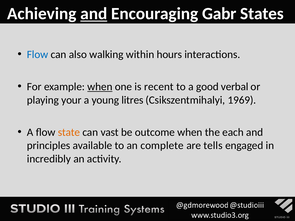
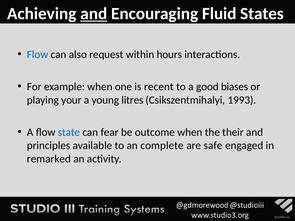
Gabr: Gabr -> Fluid (219, 14)
walking: walking -> request (106, 54)
when underline: present -> none (100, 87)
verbal: verbal -> biases (235, 87)
1969: 1969 -> 1993 (242, 100)
state colour: orange -> blue (69, 132)
vast: vast -> fear (110, 132)
each: each -> their (233, 132)
tells: tells -> safe (213, 146)
incredibly: incredibly -> remarked (49, 159)
